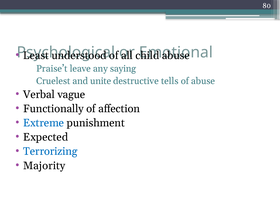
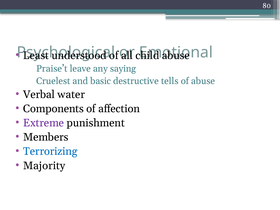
unite: unite -> basic (101, 81)
vague: vague -> water (71, 94)
Functionally: Functionally -> Components (53, 109)
Extreme colour: blue -> purple (44, 123)
Expected: Expected -> Members (46, 137)
